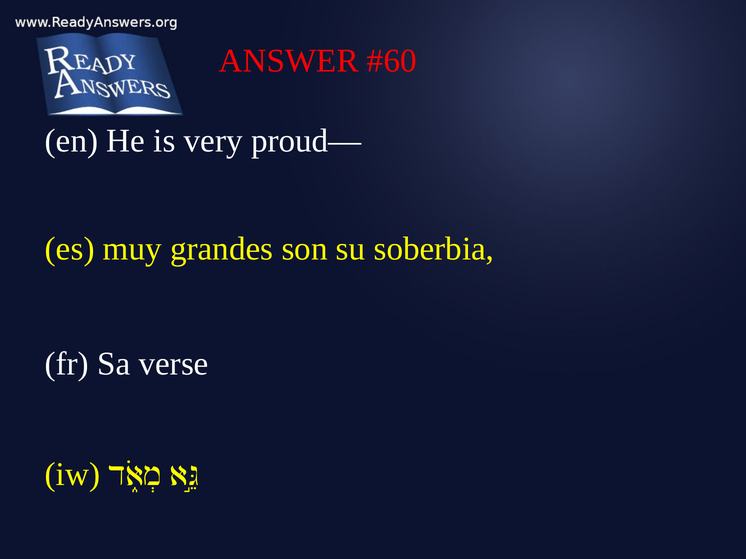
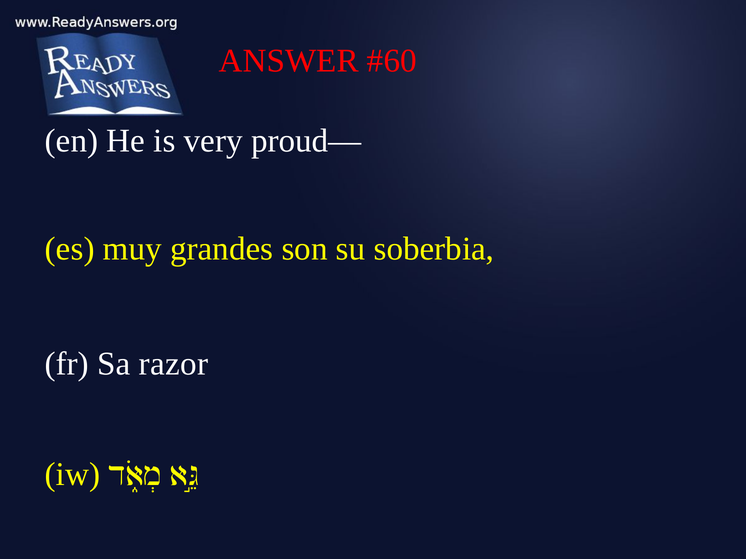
verse: verse -> razor (173, 364)
